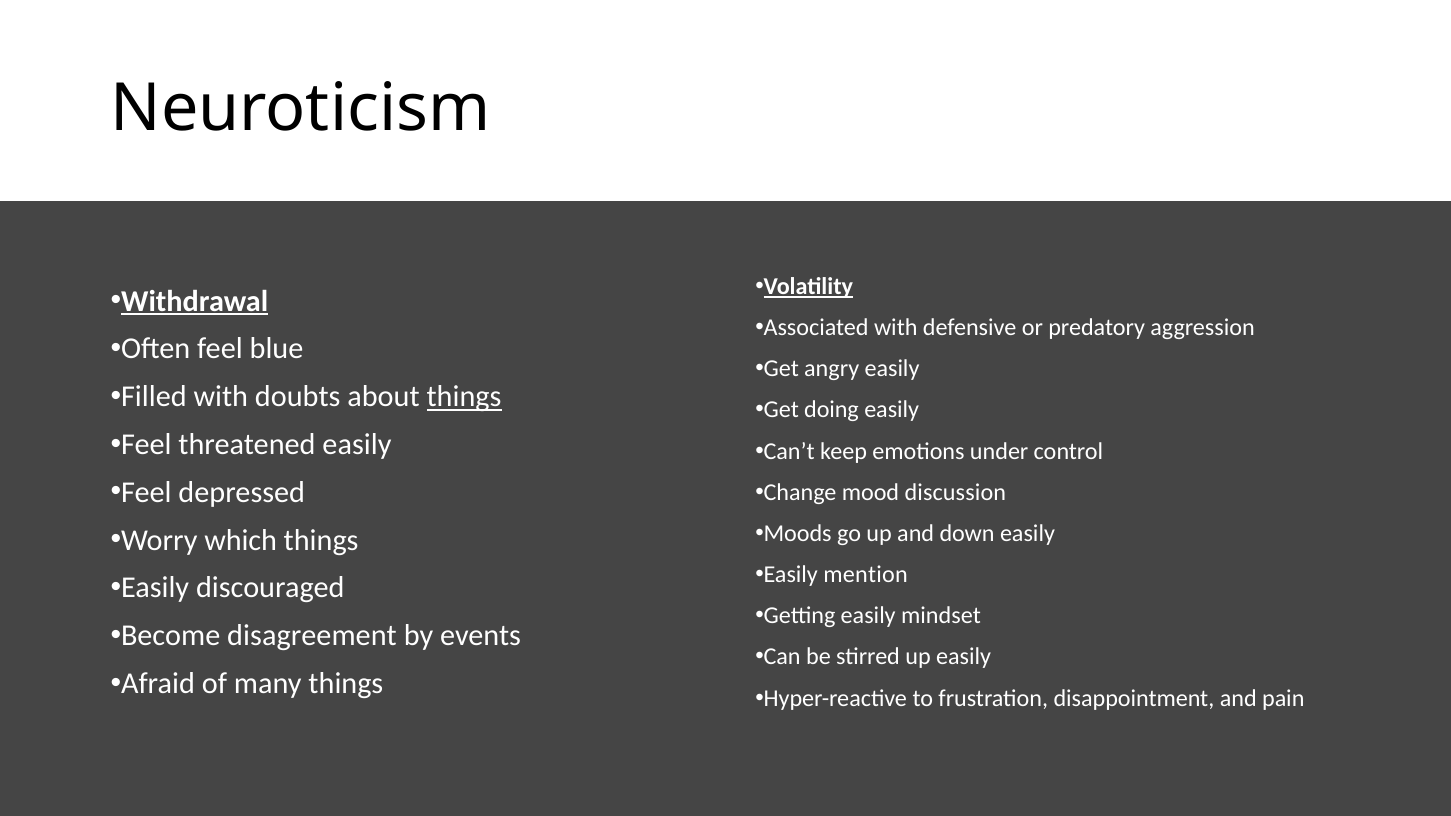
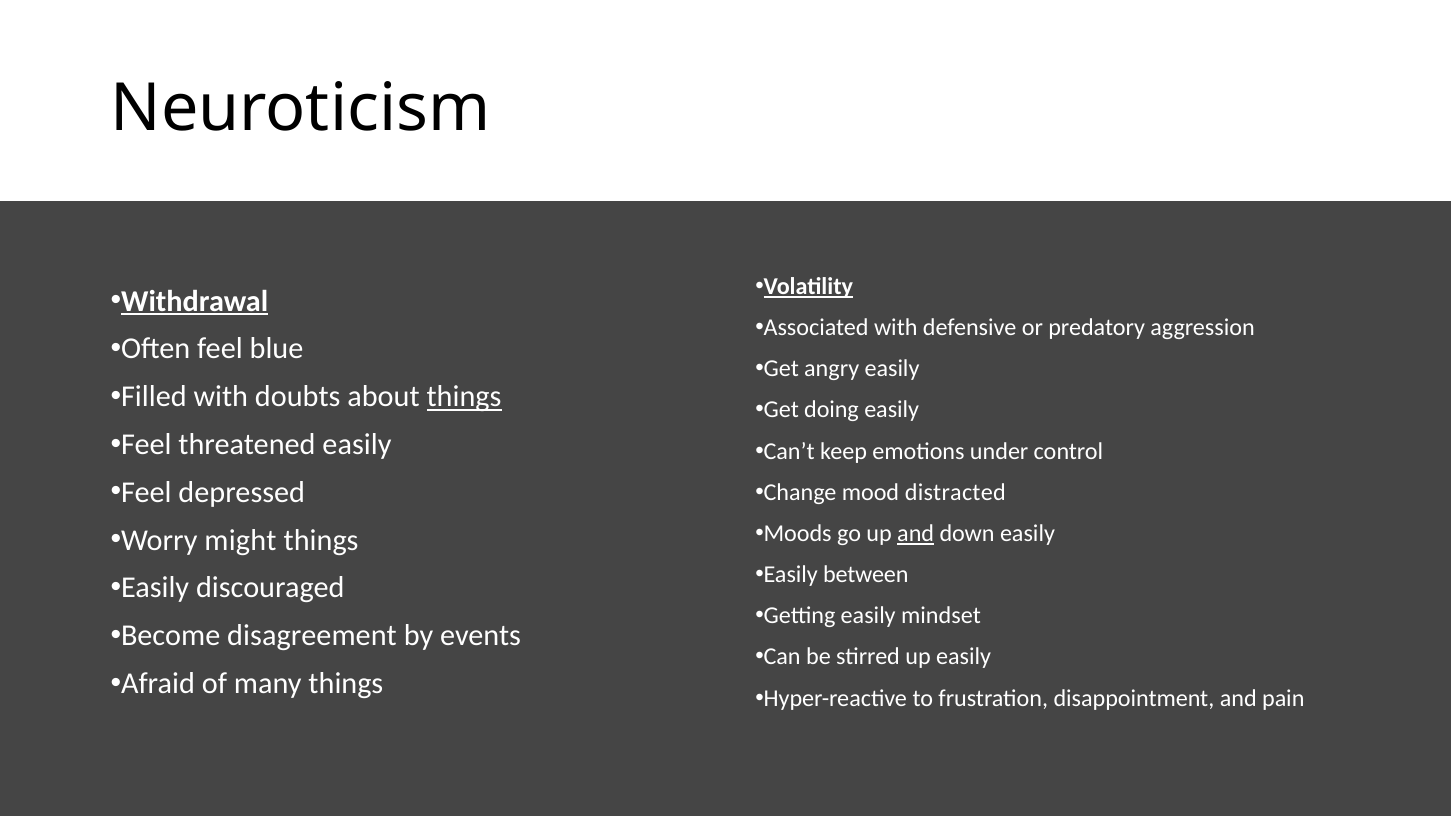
discussion: discussion -> distracted (955, 492)
and underline: none -> present (916, 534)
which: which -> might (240, 540)
mention: mention -> between (866, 575)
